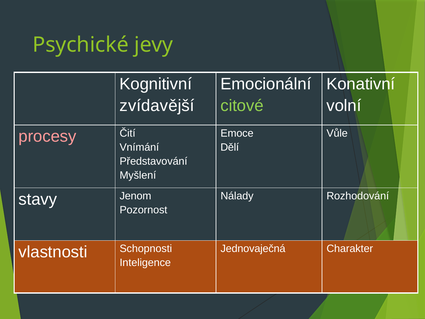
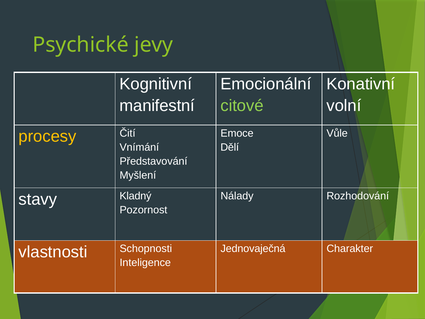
zvídavější: zvídavější -> manifestní (157, 106)
procesy colour: pink -> yellow (48, 136)
Jenom: Jenom -> Kladný (135, 196)
